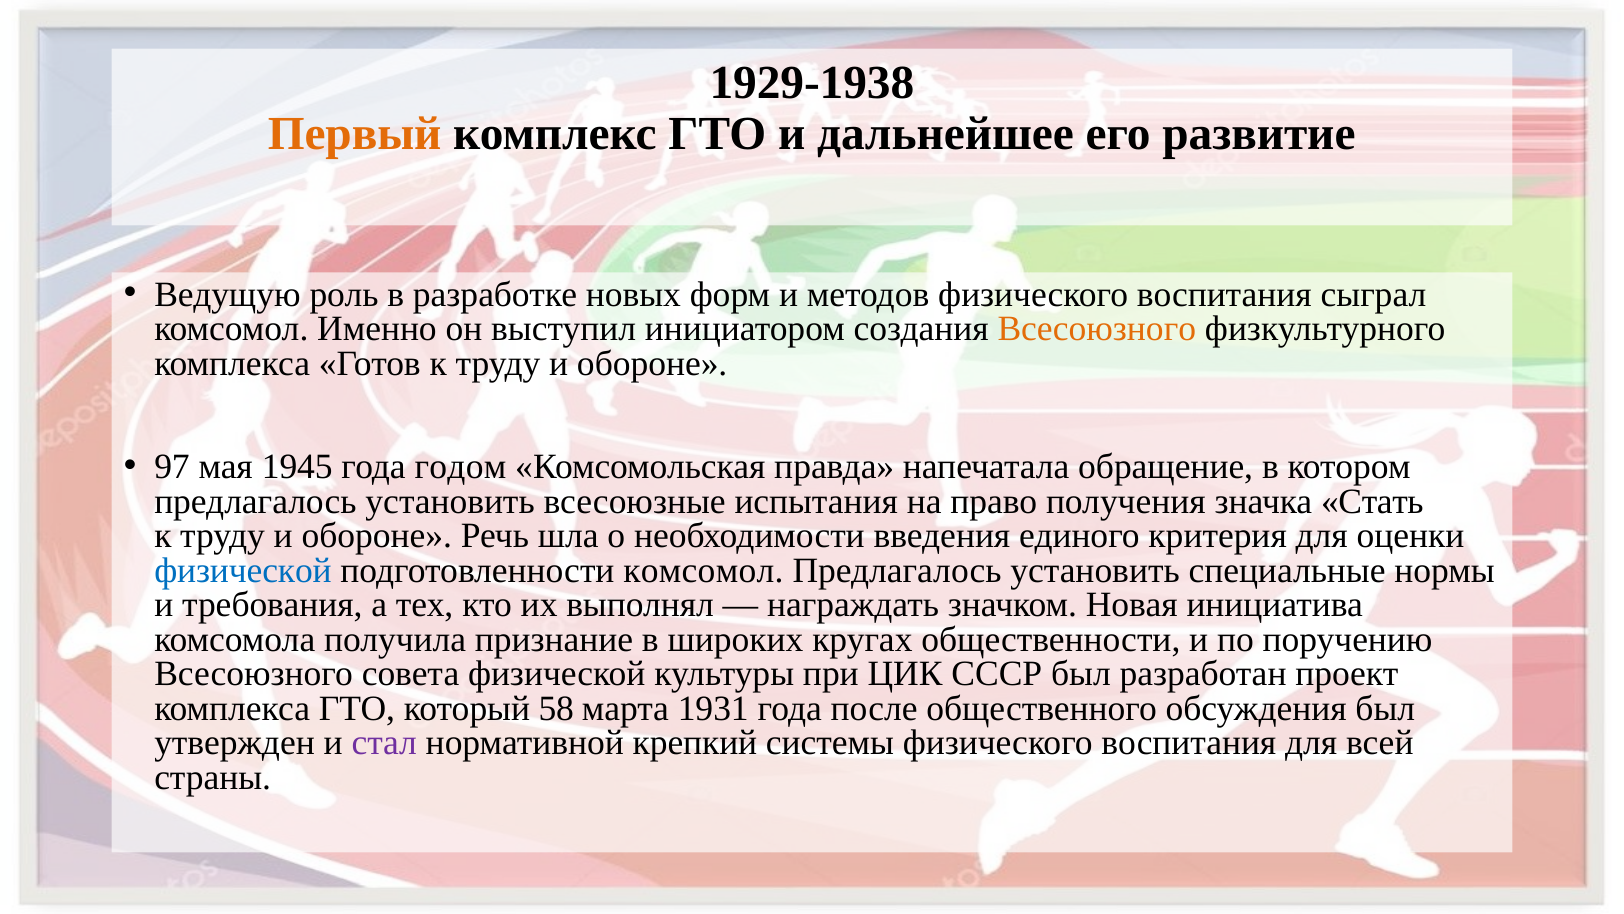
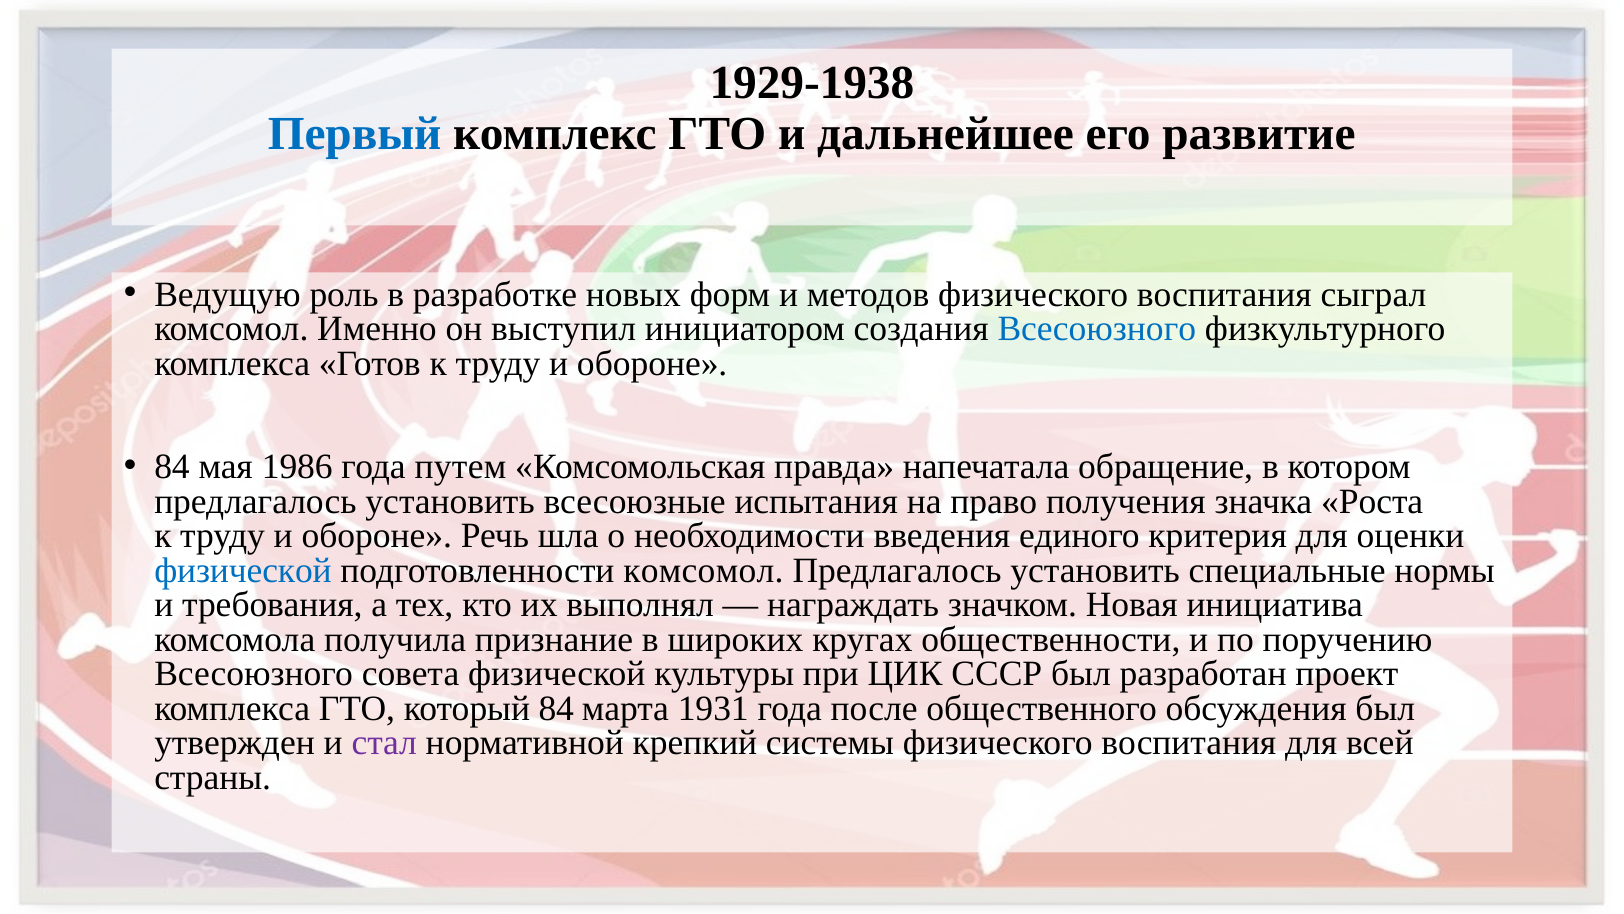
Первый colour: orange -> blue (355, 134)
Всесоюзного colour: orange -> blue (1097, 329)
97: 97 -> 84 (172, 467)
1945: 1945 -> 1986 (297, 467)
годом: годом -> путем (460, 467)
Стать: Стать -> Роста (1372, 501)
который 58: 58 -> 84 (556, 708)
